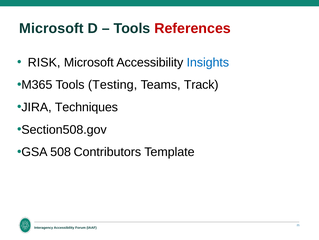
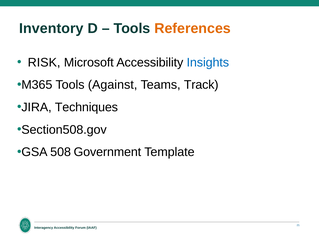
Microsoft: Microsoft -> Inventory (51, 28)
References colour: red -> orange (193, 28)
Testing: Testing -> Against (113, 85)
Contributors: Contributors -> Government (107, 152)
